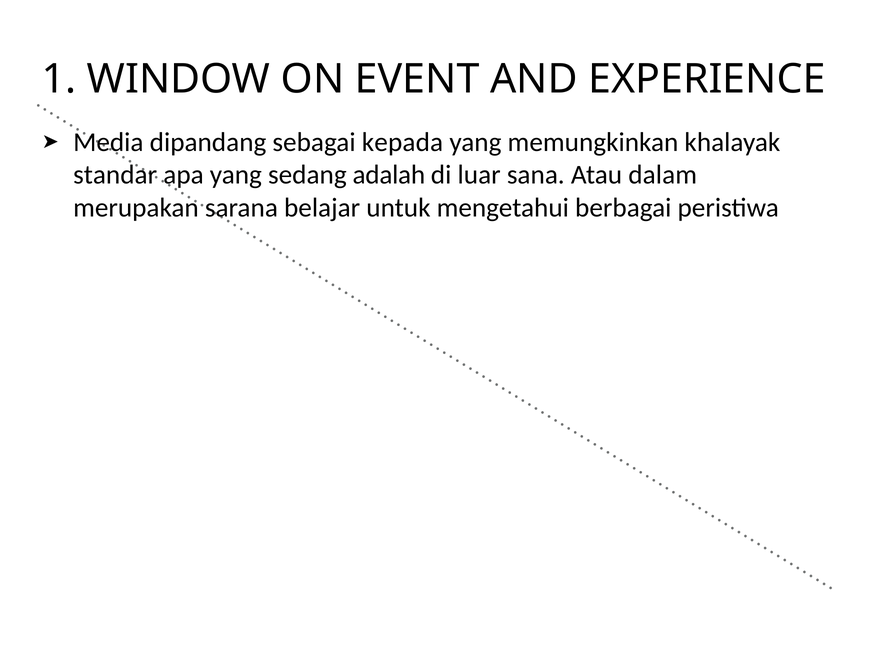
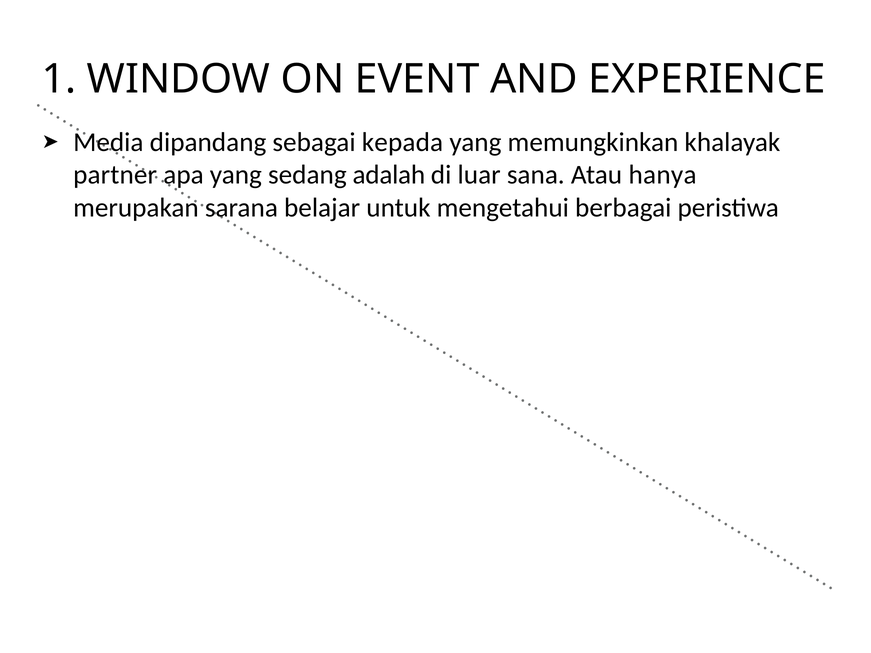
standar: standar -> partner (115, 175)
dalam: dalam -> hanya (663, 175)
